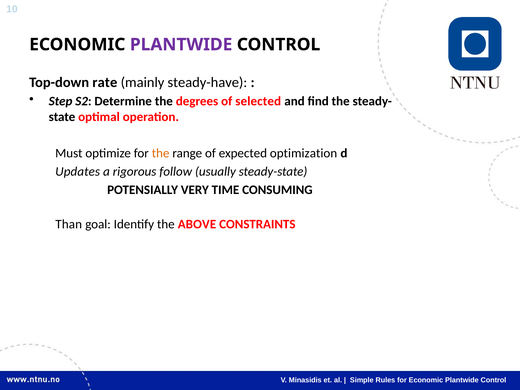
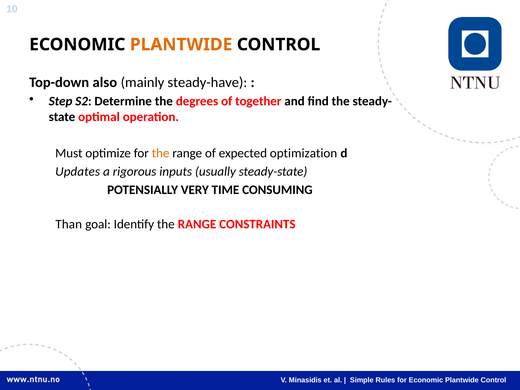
PLANTWIDE colour: purple -> orange (181, 45)
rate: rate -> also (105, 82)
selected: selected -> together (258, 101)
follow: follow -> inputs (176, 172)
Identify the ABOVE: ABOVE -> RANGE (197, 224)
